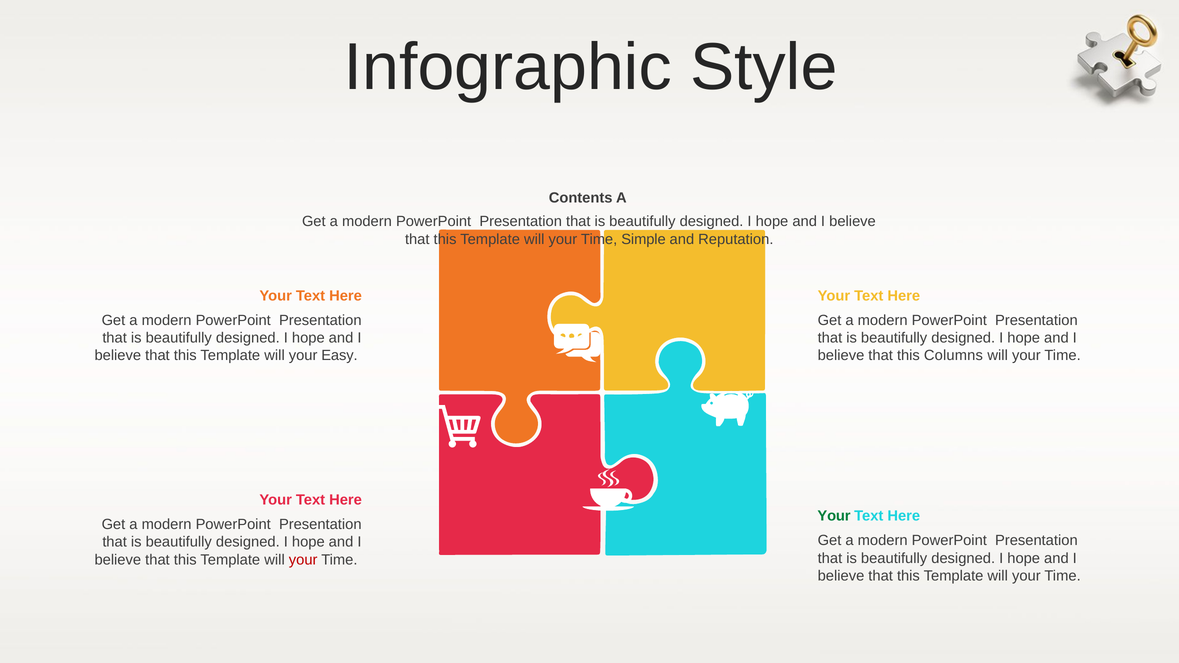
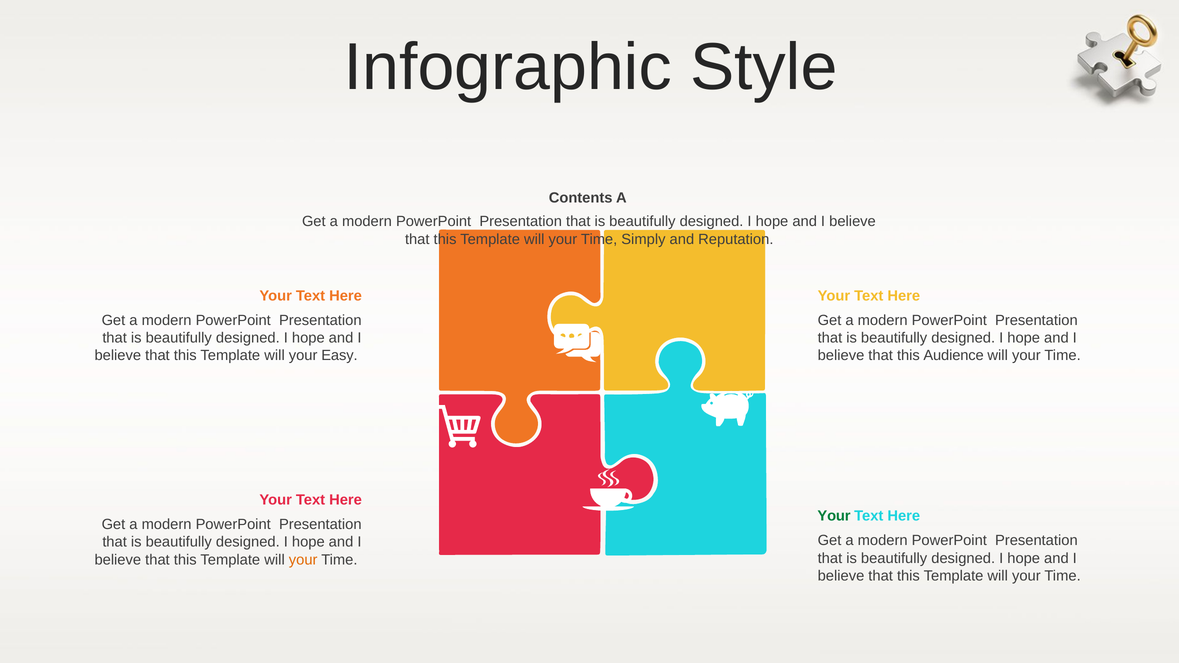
Simple: Simple -> Simply (643, 239)
Columns: Columns -> Audience (954, 356)
your colour: red -> orange (303, 560)
